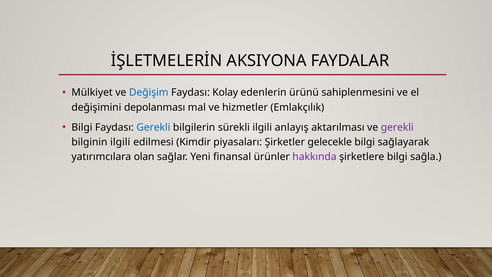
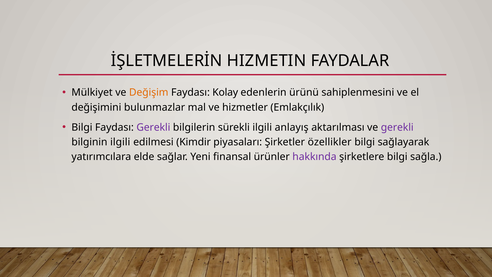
AKSIYONA: AKSIYONA -> HIZMETIN (266, 61)
Değişim colour: blue -> orange (149, 93)
depolanması: depolanması -> bulunmazlar (155, 107)
Gerekli colour: blue -> purple (153, 127)
gelecekle: gelecekle -> özellikler (330, 142)
olan: olan -> elde (144, 157)
